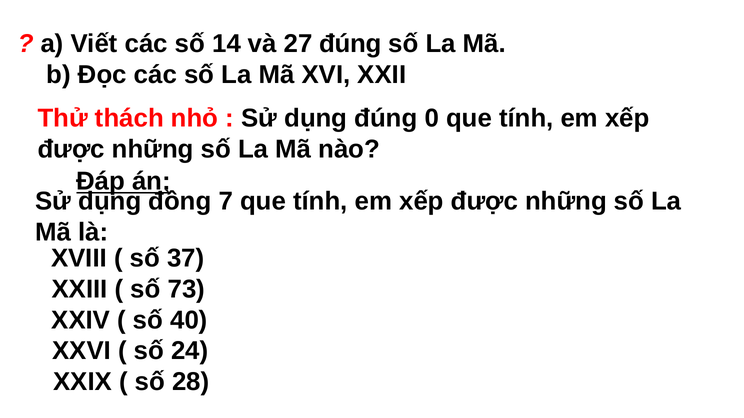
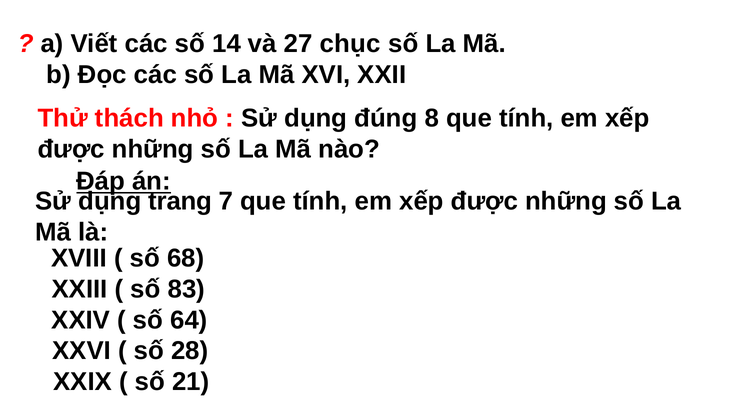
27 đúng: đúng -> chục (350, 44)
0: 0 -> 8 (432, 118)
đồng: đồng -> trang (180, 201)
37: 37 -> 68 (186, 258)
73: 73 -> 83 (186, 289)
40: 40 -> 64 (189, 320)
24: 24 -> 28 (190, 351)
28: 28 -> 21 (191, 382)
